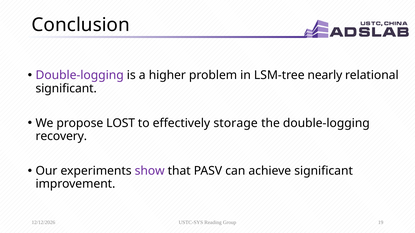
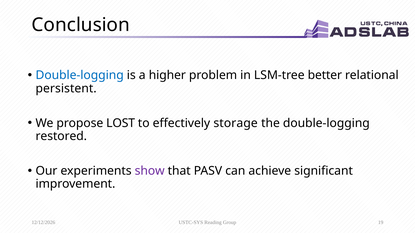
Double-logging colour: purple -> blue (80, 75)
nearly: nearly -> better (325, 75)
significant: significant -> persistent (66, 89)
recovery: recovery -> restored (61, 136)
